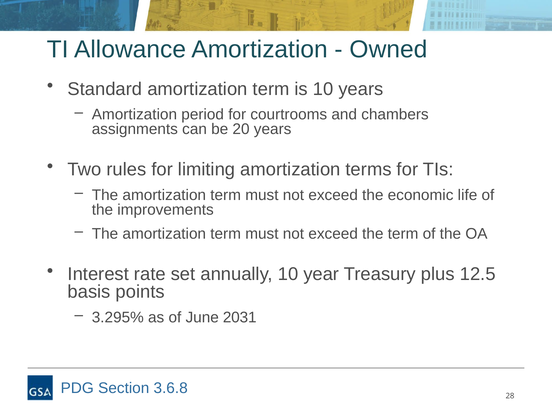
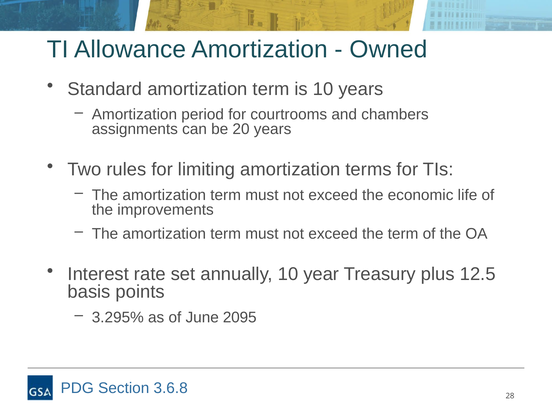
2031: 2031 -> 2095 (240, 317)
